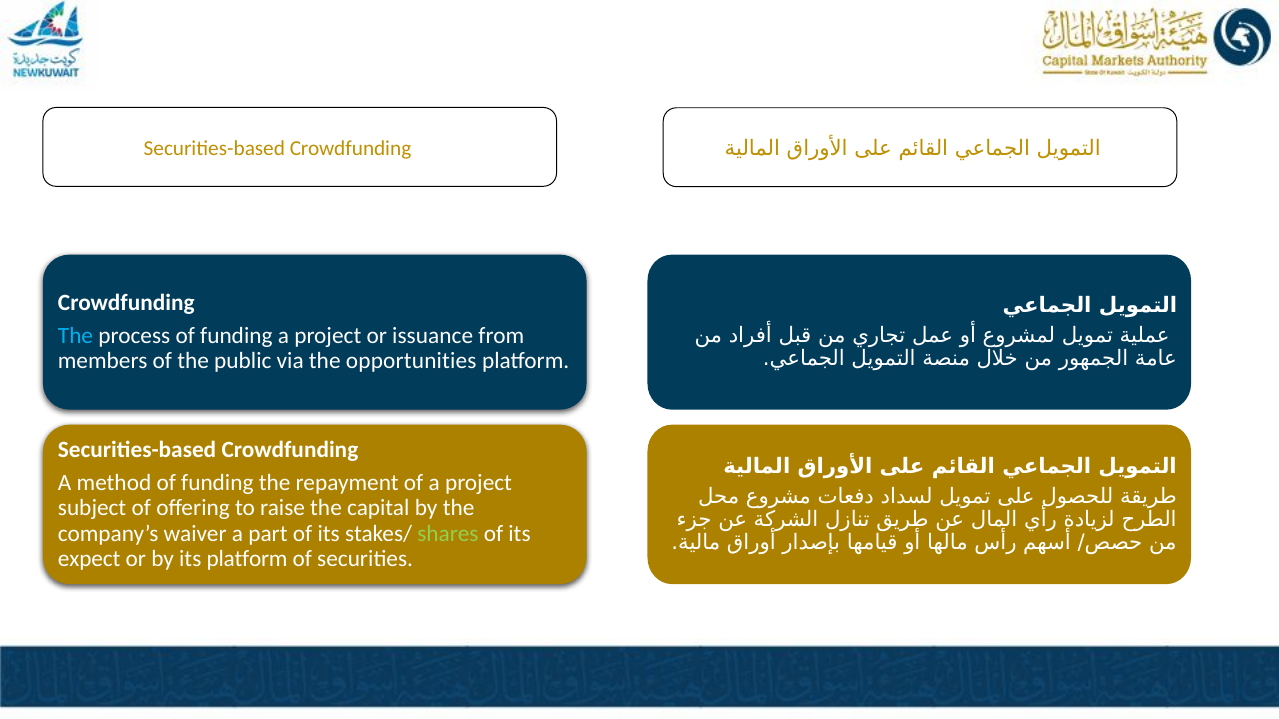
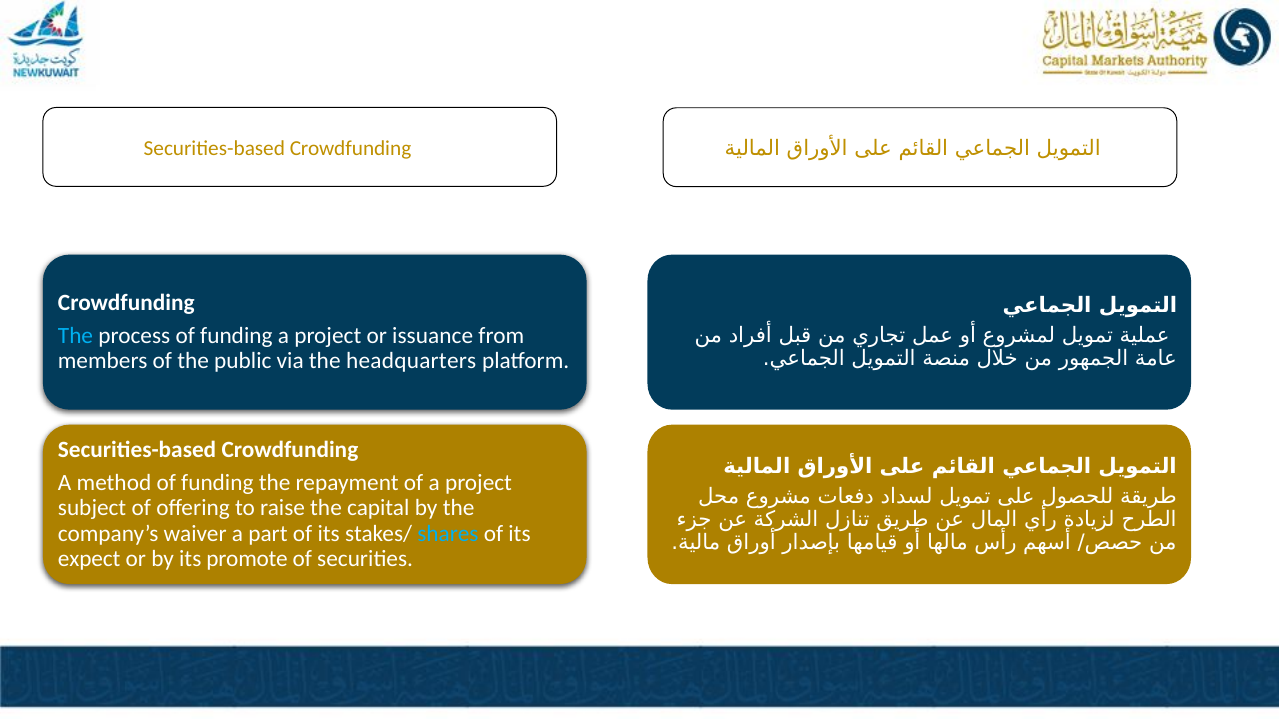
opportunities: opportunities -> headquarters (411, 361)
shares colour: light green -> light blue (448, 534)
its platform: platform -> promote (247, 559)
